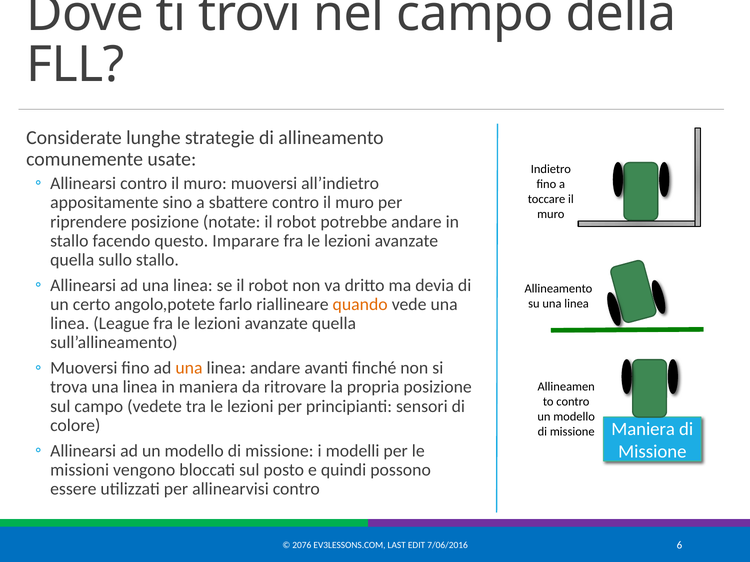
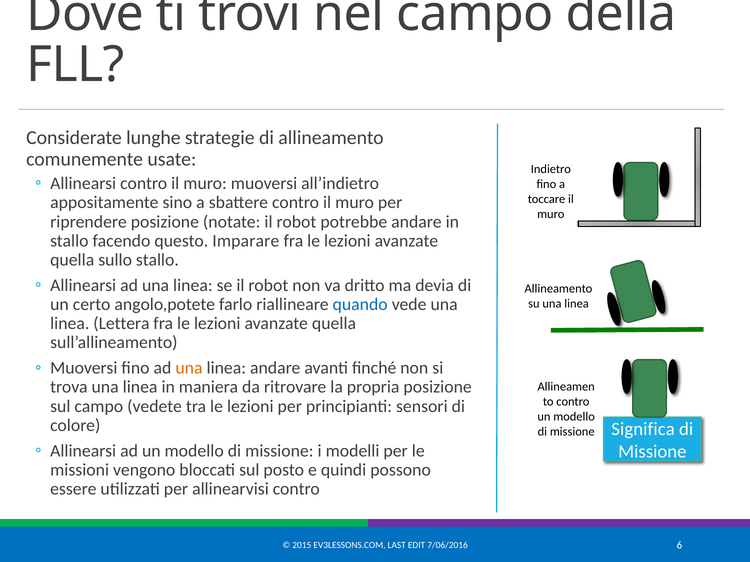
quando colour: orange -> blue (360, 305)
League: League -> Lettera (121, 324)
Maniera: Maniera -> Significa (643, 429)
2076: 2076 -> 2015 (302, 545)
